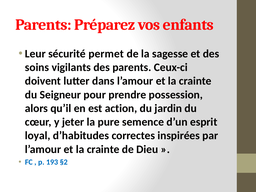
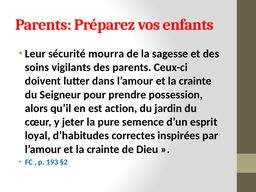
permet: permet -> mourra (106, 54)
